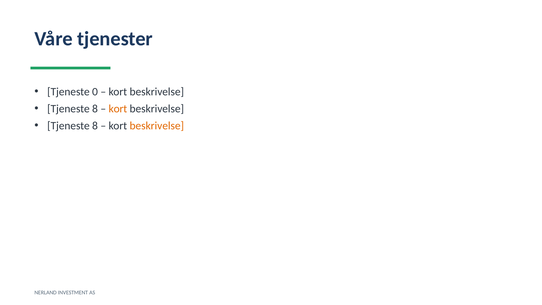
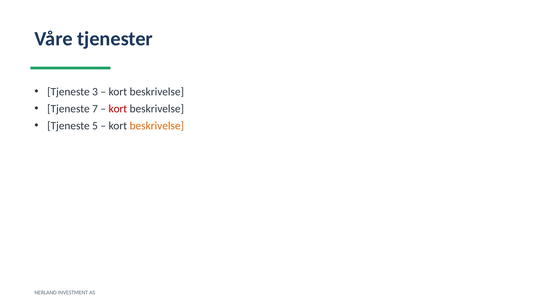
0: 0 -> 3 (95, 92)
8: 8 -> 7 (95, 109)
kort colour: orange -> red (118, 109)
8: 8 -> 5 (95, 126)
